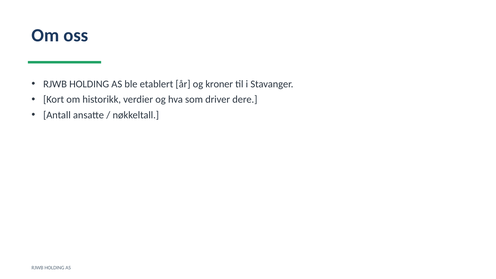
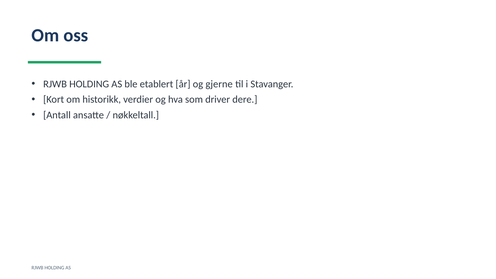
kroner: kroner -> gjerne (219, 84)
